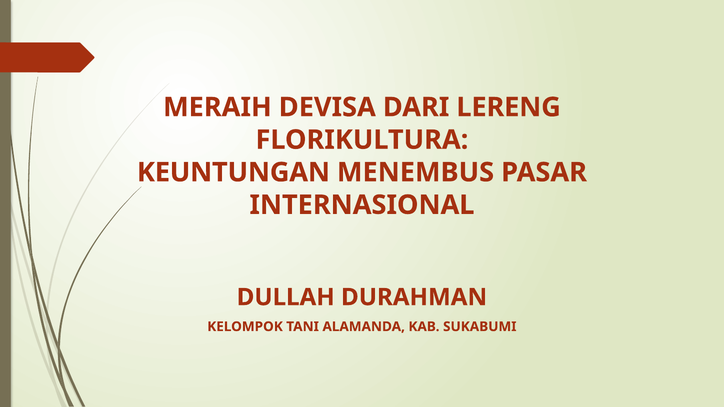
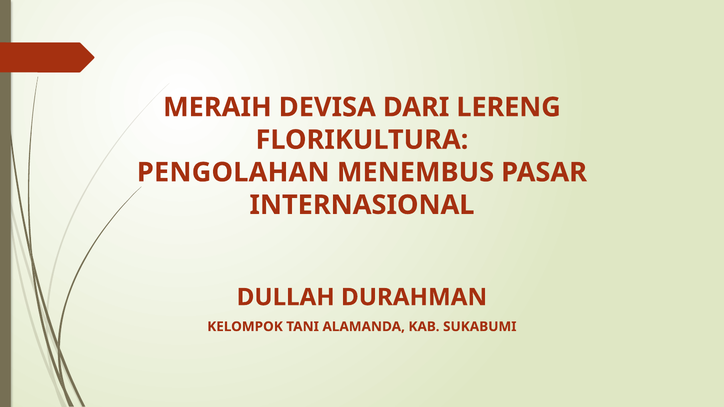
KEUNTUNGAN: KEUNTUNGAN -> PENGOLAHAN (233, 172)
